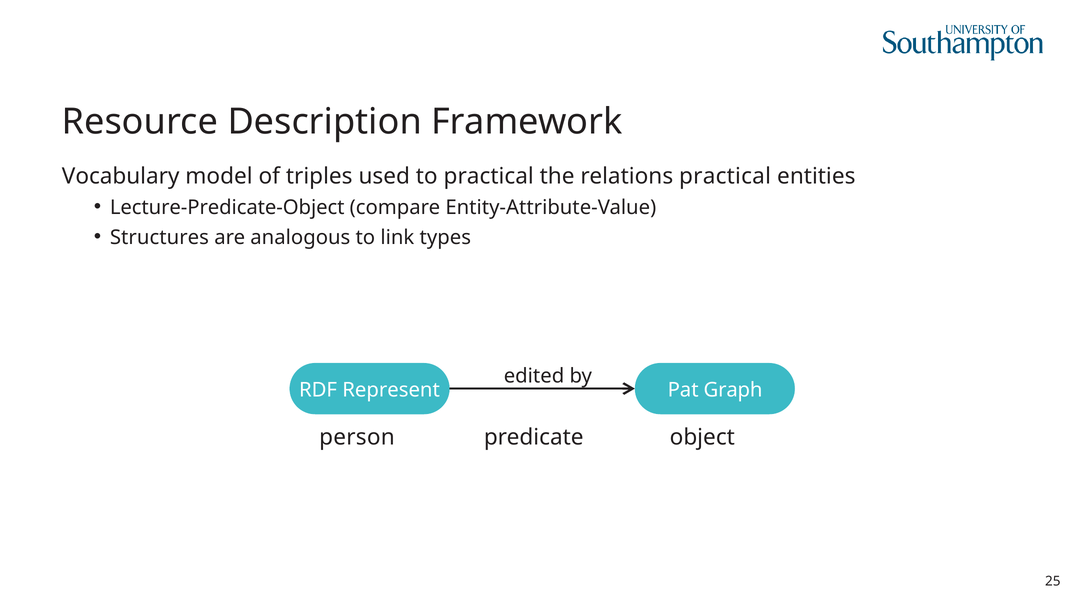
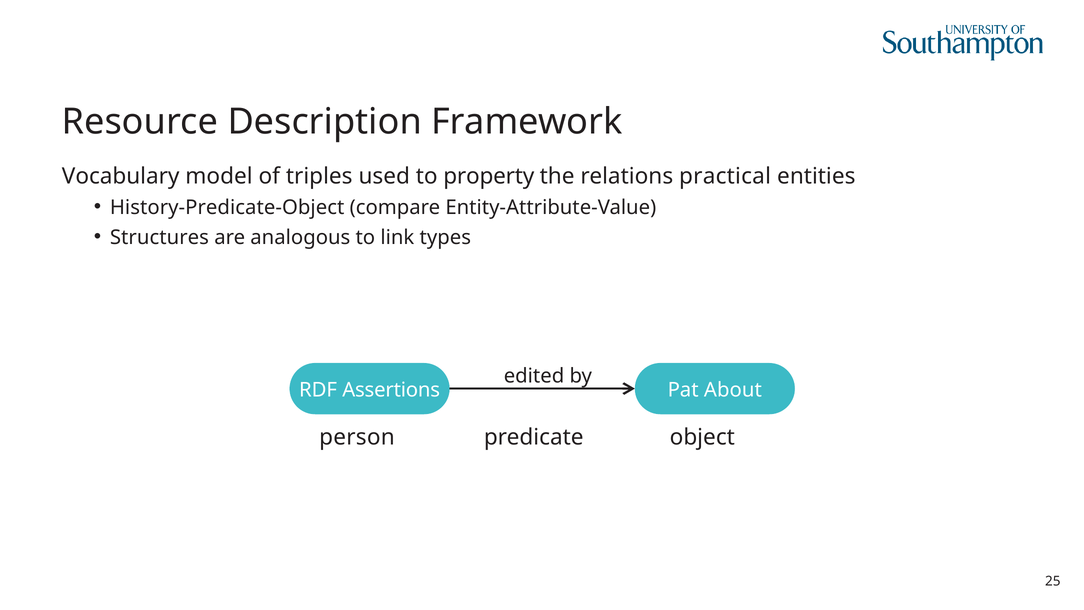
to practical: practical -> property (489, 176)
Lecture-Predicate-Object: Lecture-Predicate-Object -> History-Predicate-Object (227, 207)
Represent: Represent -> Assertions (391, 390)
Graph: Graph -> About (733, 390)
